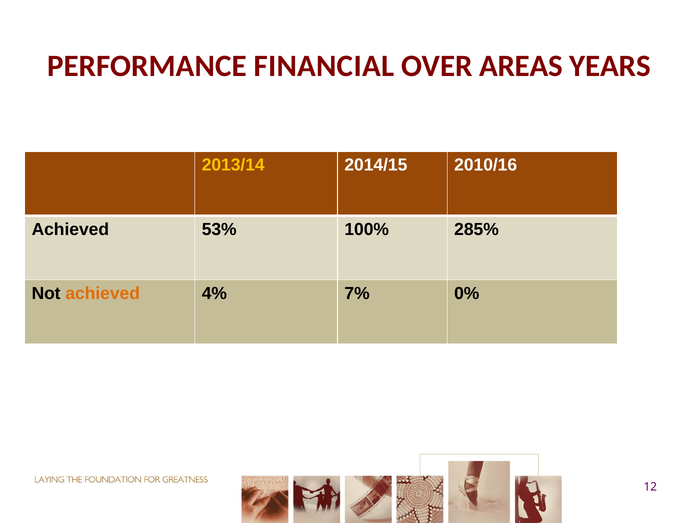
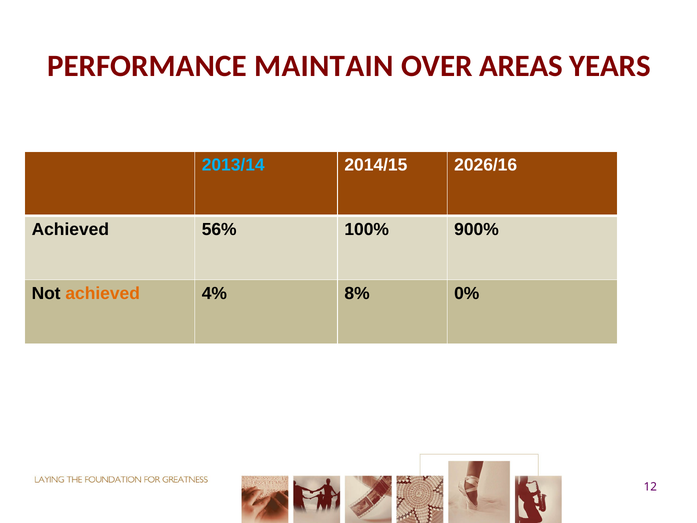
FINANCIAL: FINANCIAL -> MAINTAIN (324, 66)
2013/14 colour: yellow -> light blue (233, 165)
2010/16: 2010/16 -> 2026/16 (486, 165)
53%: 53% -> 56% (219, 229)
285%: 285% -> 900% (476, 229)
7%: 7% -> 8% (357, 293)
